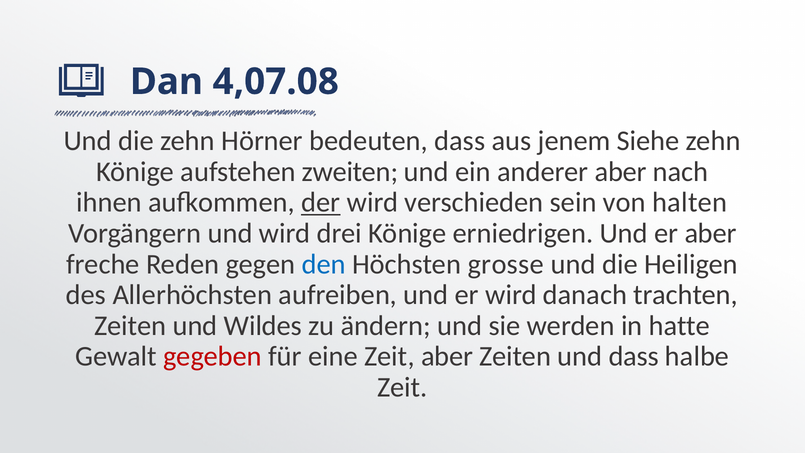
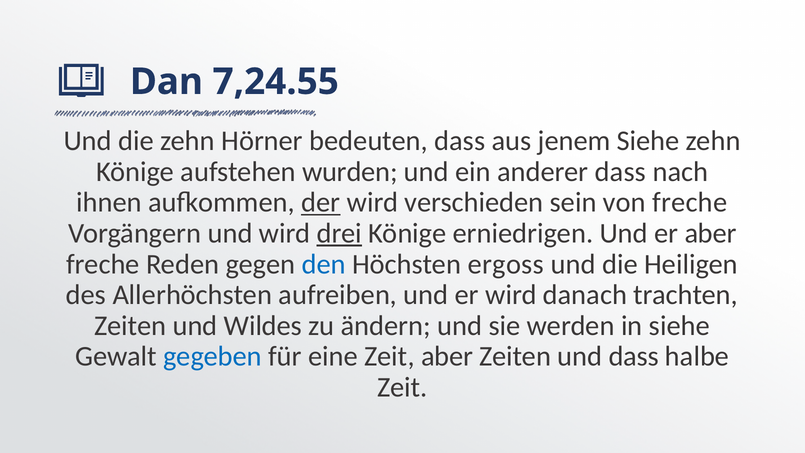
4,07.08: 4,07.08 -> 7,24.55 (276, 82)
zweiten: zweiten -> wurden (350, 172)
anderer aber: aber -> dass (620, 172)
von halten: halten -> freche (690, 202)
drei underline: none -> present (339, 233)
grosse: grosse -> ergoss (506, 264)
in hatte: hatte -> siehe (679, 326)
gegeben colour: red -> blue (213, 356)
